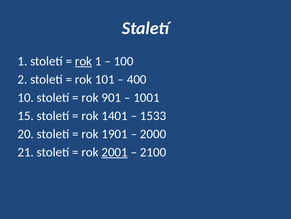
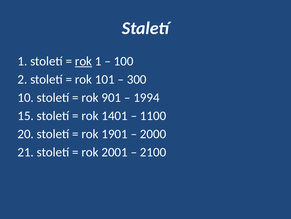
400: 400 -> 300 (137, 79)
1001: 1001 -> 1994 (147, 97)
1533: 1533 -> 1100 (153, 115)
2001 underline: present -> none (115, 152)
